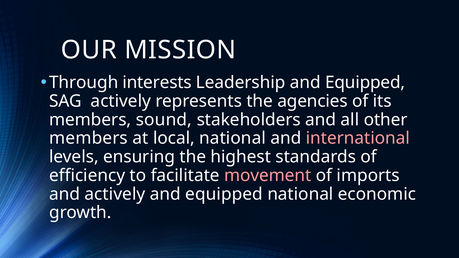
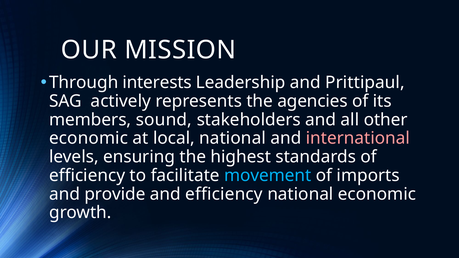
Leadership and Equipped: Equipped -> Prittipaul (365, 83)
members: members -> economic (89, 138)
movement colour: pink -> light blue (268, 176)
and actively: actively -> provide (115, 194)
equipped: equipped -> efficiency (224, 194)
